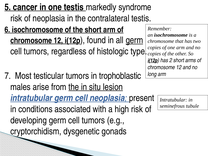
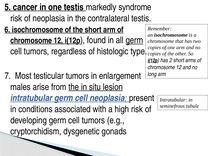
trophoblastic: trophoblastic -> enlargement (120, 76)
